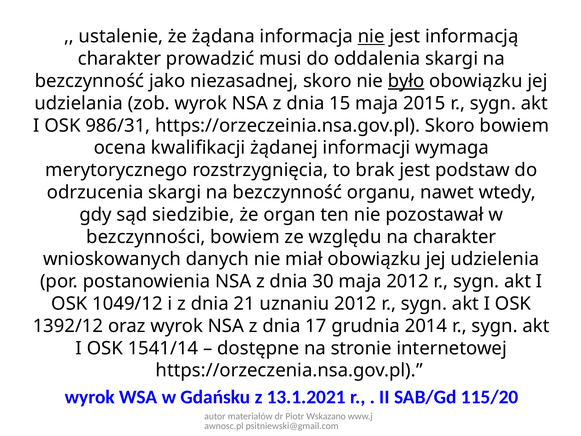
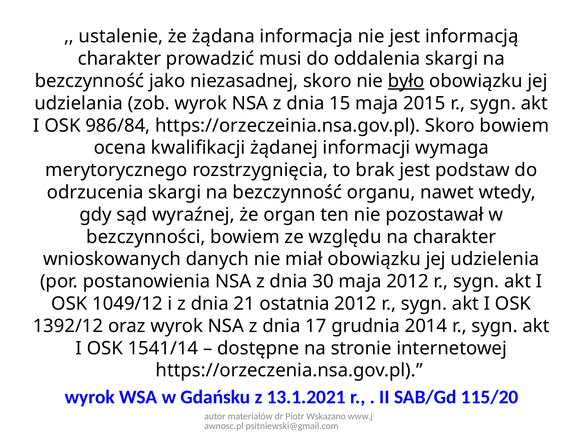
nie underline: present -> none (371, 36)
986/31: 986/31 -> 986/84 (118, 125)
siedzibie: siedzibie -> wyraźnej (193, 215)
uznaniu: uznaniu -> ostatnia (295, 304)
